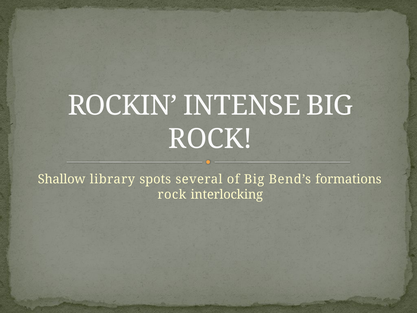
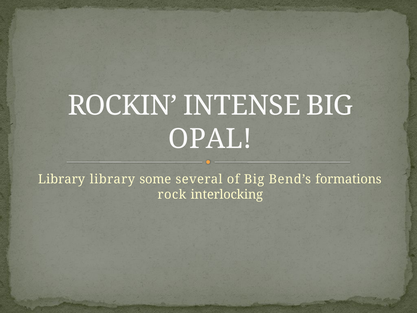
ROCK: ROCK -> OPAL (210, 139)
Shallow: Shallow -> Library (62, 179)
spots: spots -> some (155, 179)
